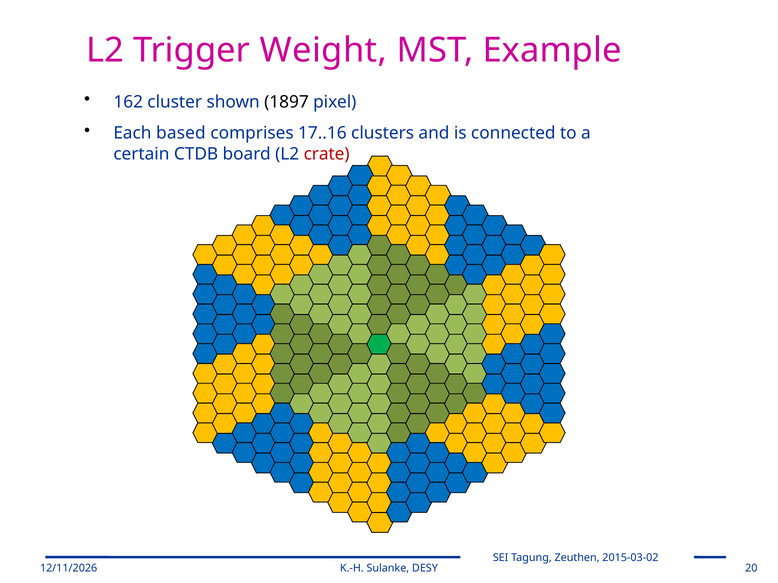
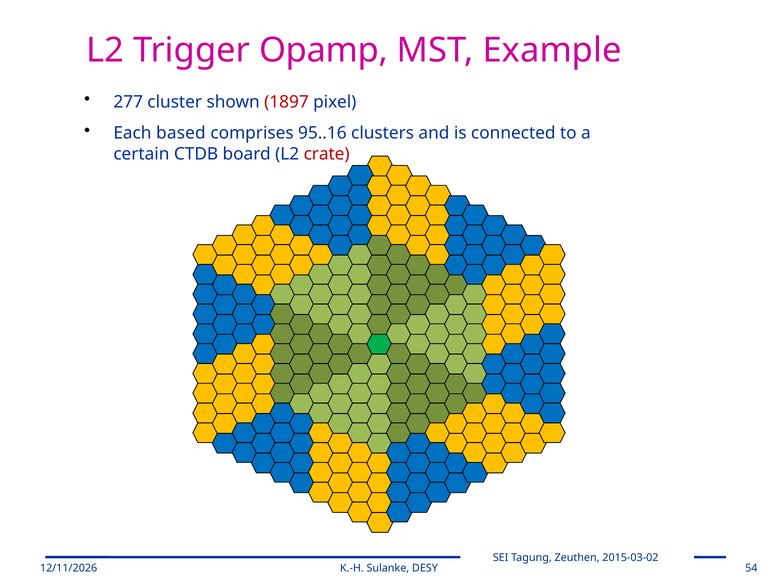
Weight: Weight -> Opamp (324, 51)
162: 162 -> 277 (128, 102)
1897 colour: black -> red (286, 102)
17..16: 17..16 -> 95..16 (322, 133)
20: 20 -> 54 (751, 569)
